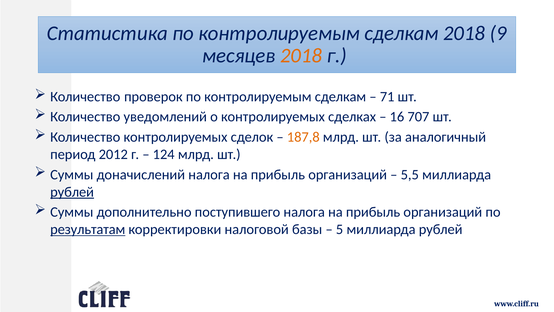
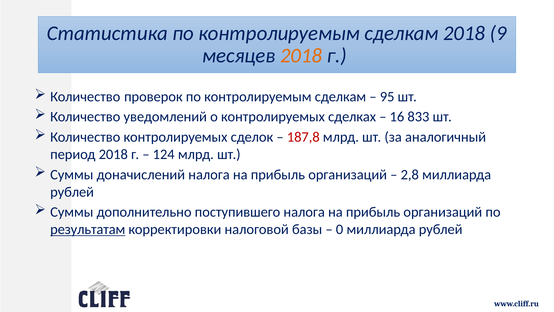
71: 71 -> 95 (387, 97)
707: 707 -> 833 (418, 117)
187,8 colour: orange -> red (303, 137)
период 2012: 2012 -> 2018 (113, 154)
5,5: 5,5 -> 2,8 (410, 174)
рублей underline: present -> none (72, 192)
5: 5 -> 0 (340, 229)
